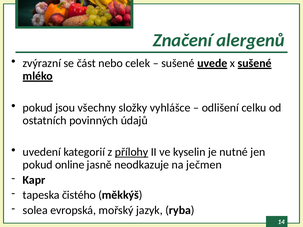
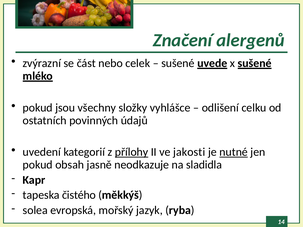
kyselin: kyselin -> jakosti (189, 152)
nutné underline: none -> present (234, 152)
online: online -> obsah (70, 165)
ječmen: ječmen -> sladidla (204, 165)
